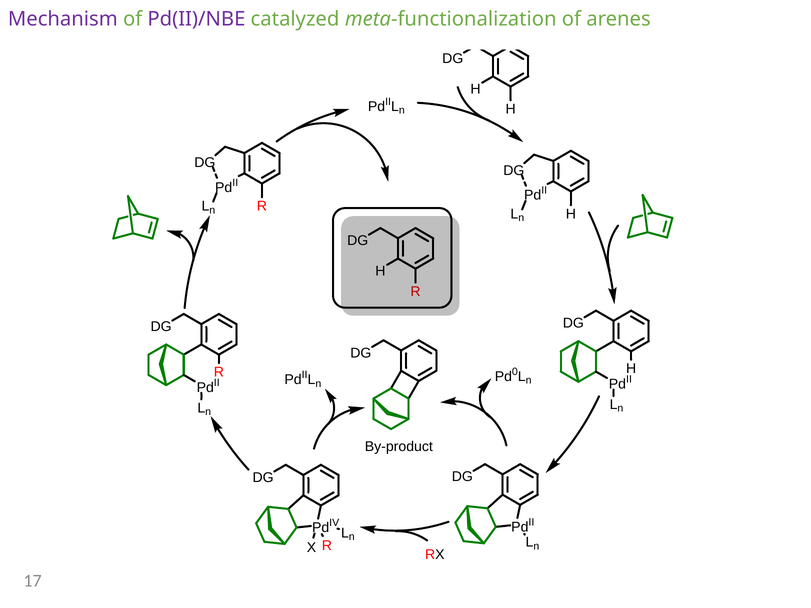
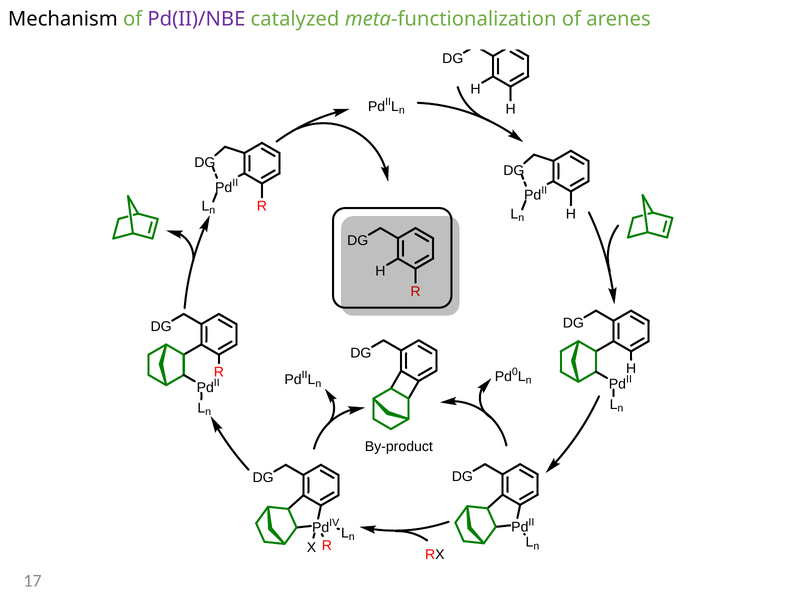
Mechanism colour: purple -> black (63, 19)
